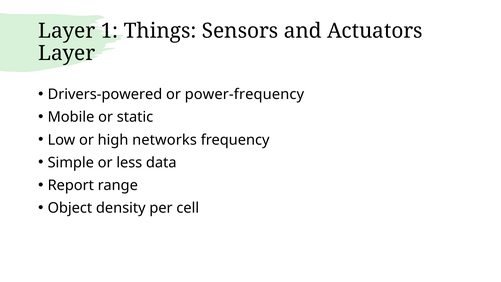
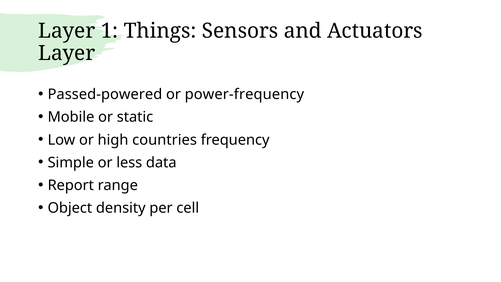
Drivers-powered: Drivers-powered -> Passed-powered (105, 94)
networks: networks -> countries (165, 140)
